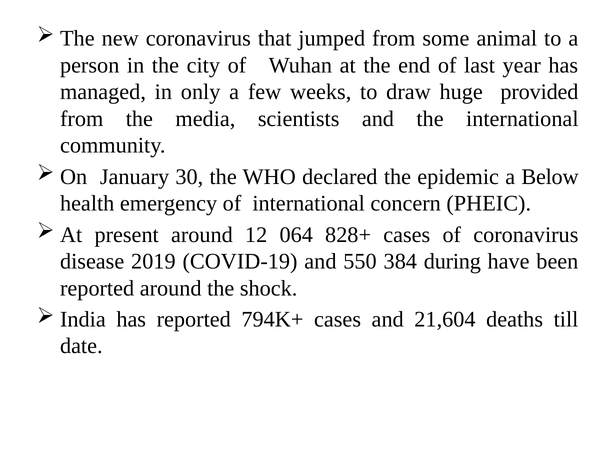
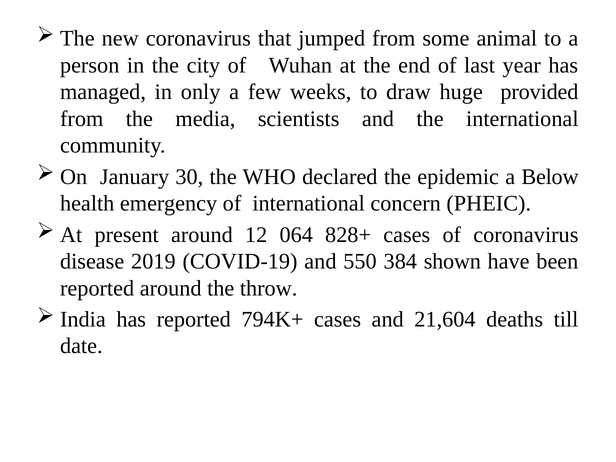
during: during -> shown (452, 261)
shock: shock -> throw (269, 288)
